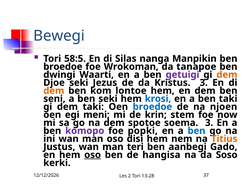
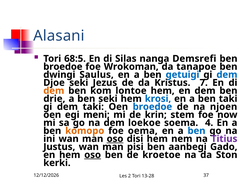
Bewegi: Bewegi -> Alasani (59, 36)
58:5: 58:5 -> 68:5 (75, 59)
Manpikin: Manpikin -> Demsrefi (194, 59)
Waarti: Waarti -> Saulus (97, 75)
getuigi colour: purple -> blue (182, 75)
dem colour: orange -> blue (227, 75)
Kristus 3: 3 -> 7 (204, 83)
seni: seni -> drie (54, 99)
spotoe: spotoe -> loekoe (144, 123)
soema 3: 3 -> 4 (209, 123)
komopo colour: purple -> orange (85, 131)
popki: popki -> oema (143, 131)
oso underline: none -> present (115, 139)
Titius colour: orange -> purple (224, 139)
teri: teri -> pisi (135, 147)
hangisa: hangisa -> kroetoe (161, 155)
Soso: Soso -> Ston (227, 155)
